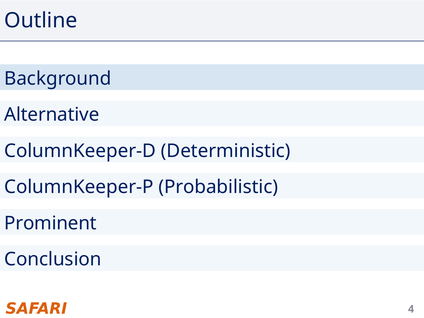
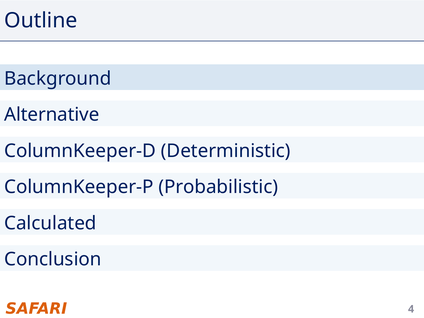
Prominent: Prominent -> Calculated (50, 223)
